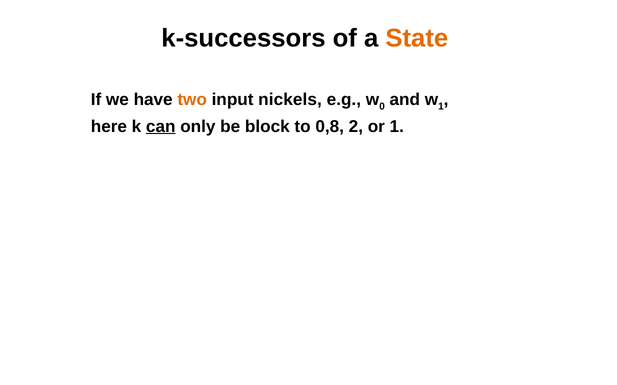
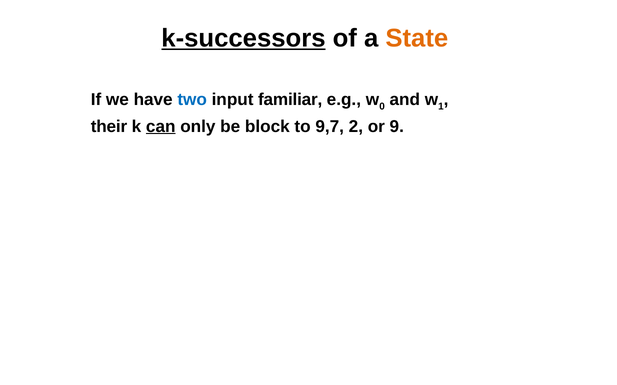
k-successors underline: none -> present (243, 38)
two colour: orange -> blue (192, 100)
nickels: nickels -> familiar (290, 100)
here: here -> their (109, 127)
0,8: 0,8 -> 9,7 (330, 127)
or 1: 1 -> 9 (397, 127)
